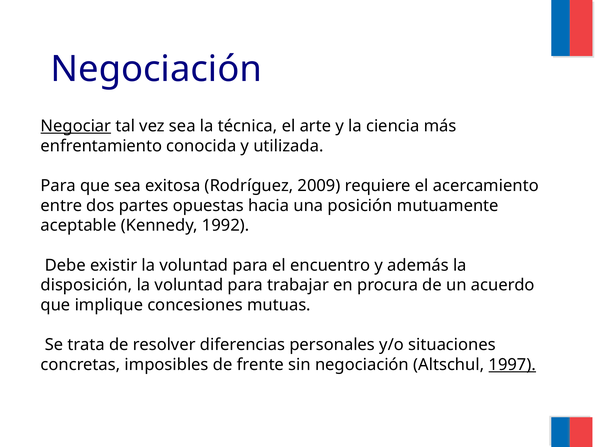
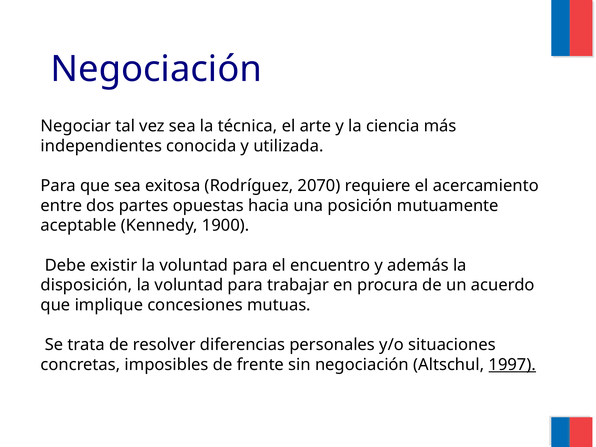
Negociar underline: present -> none (76, 126)
enfrentamiento: enfrentamiento -> independientes (101, 146)
2009: 2009 -> 2070 (319, 186)
1992: 1992 -> 1900 (226, 226)
